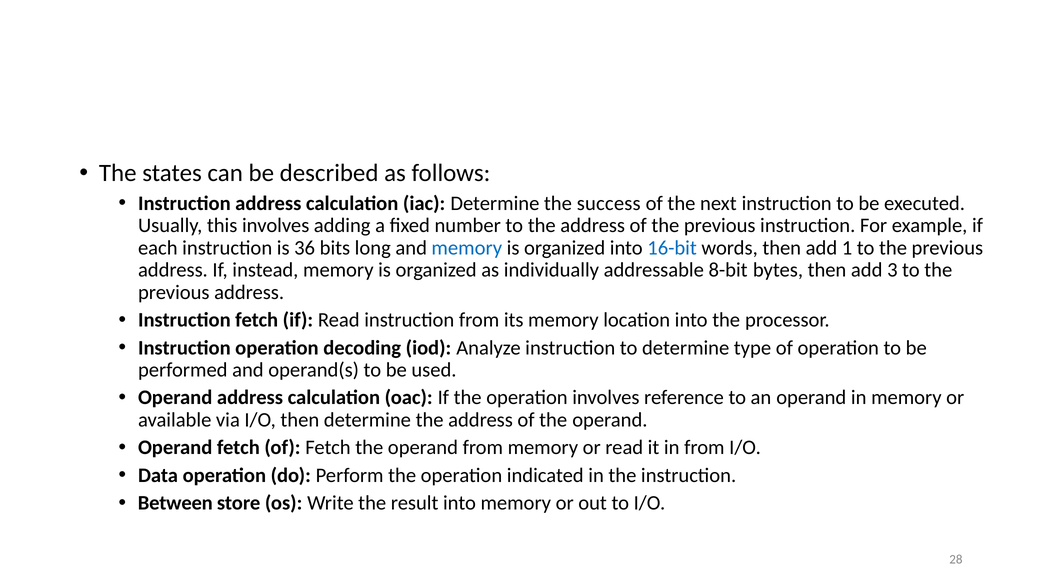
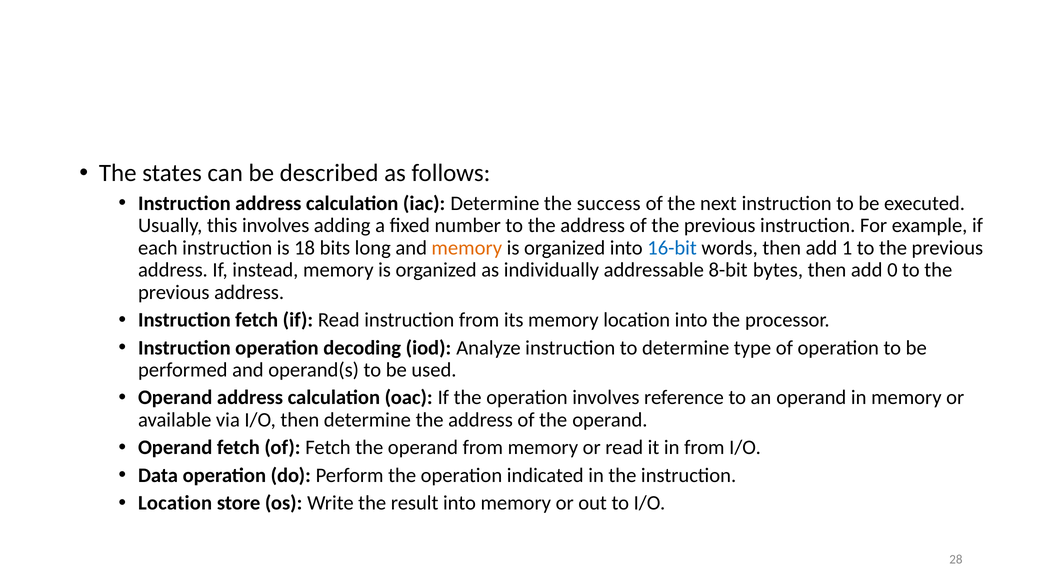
36: 36 -> 18 (305, 248)
memory colour: blue -> orange (467, 248)
3: 3 -> 0 (892, 270)
Between: Between -> Location (175, 503)
